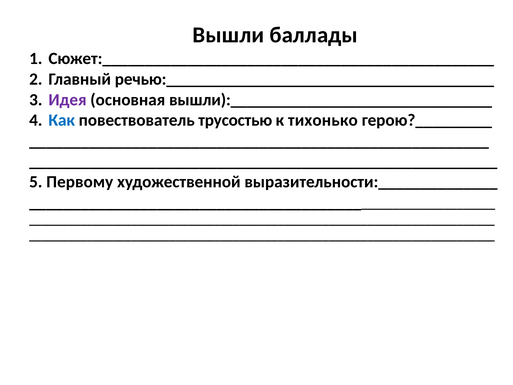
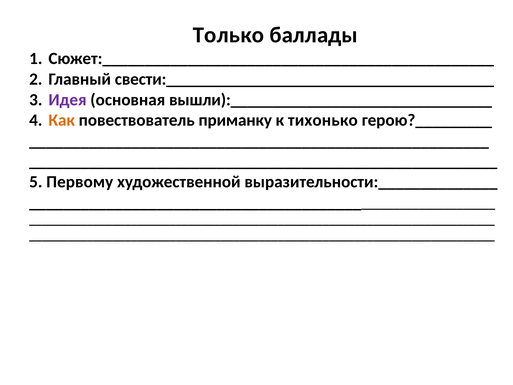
Вышли: Вышли -> Только (228, 35)
речью:_______________________________________: речью:_______________________________________ -> свести:_______________________________________ (304, 79)
Как colour: blue -> orange (62, 120)
трусостью: трусостью -> приманку (235, 120)
